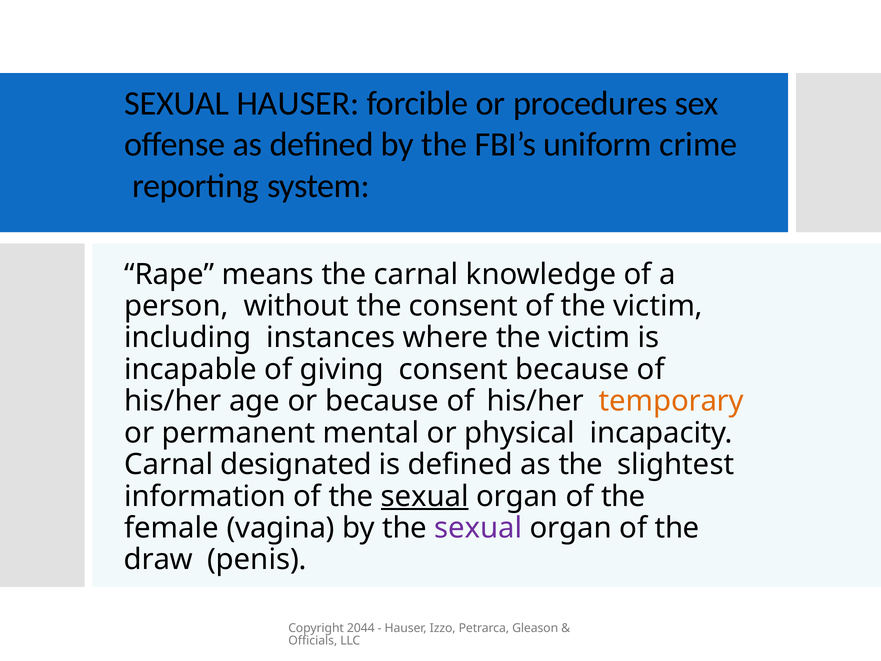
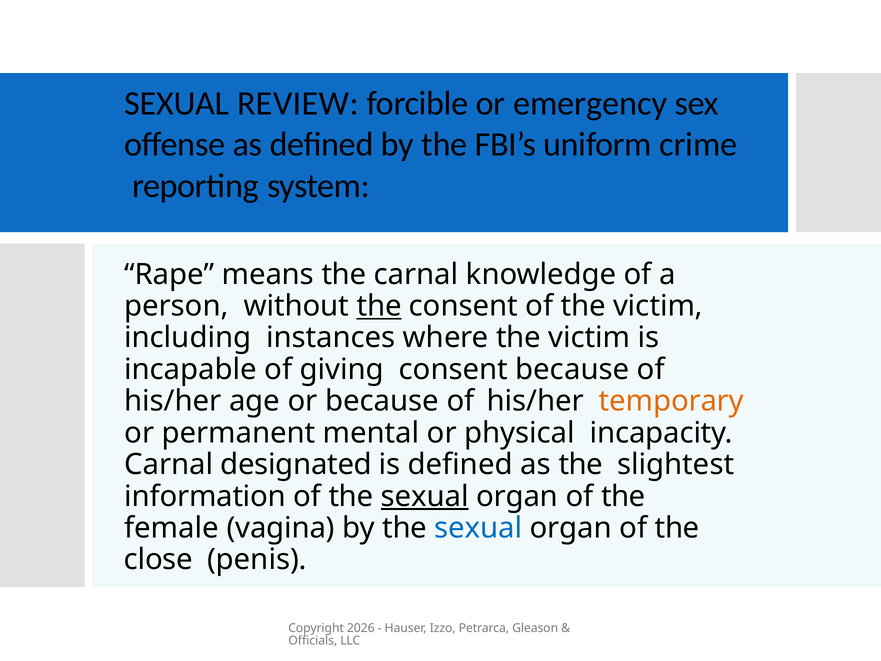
SEXUAL HAUSER: HAUSER -> REVIEW (298, 103)
procedures: procedures -> emergency (590, 103)
the underline: none -> present (379, 306)
sexual colour: purple -> blue (478, 528)
draw: draw -> close (158, 560)
2044: 2044 -> 2026 (361, 628)
